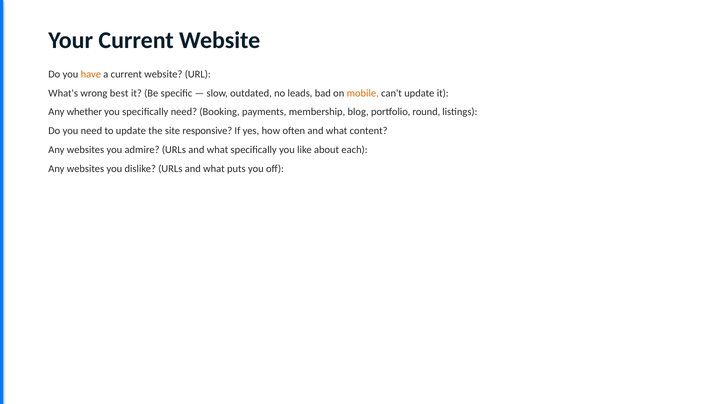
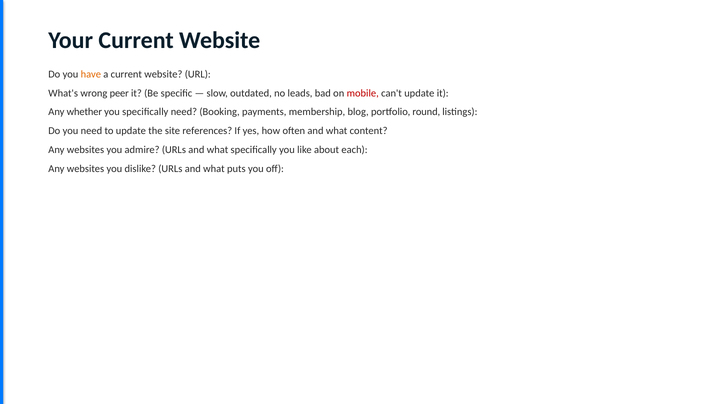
best: best -> peer (119, 93)
mobile colour: orange -> red (363, 93)
responsive: responsive -> references (207, 131)
